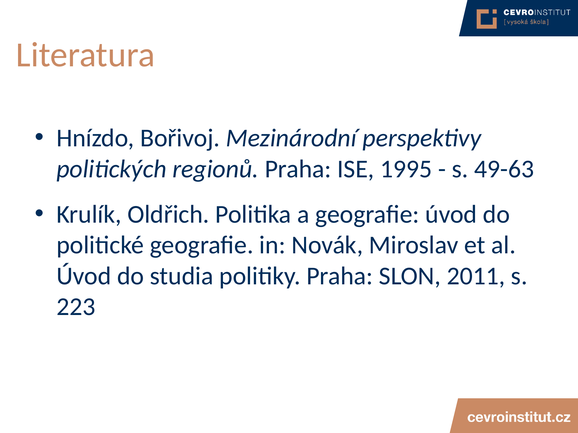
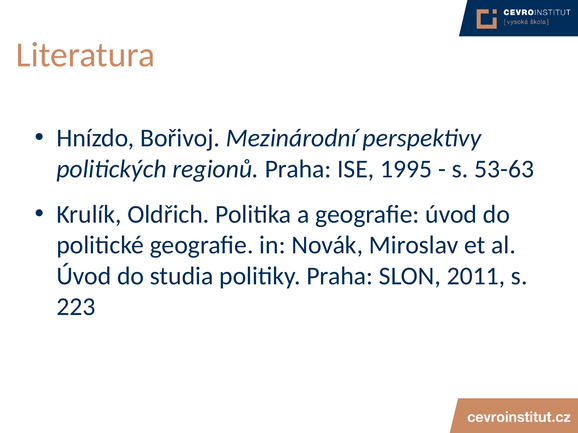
49-63: 49-63 -> 53-63 (504, 169)
